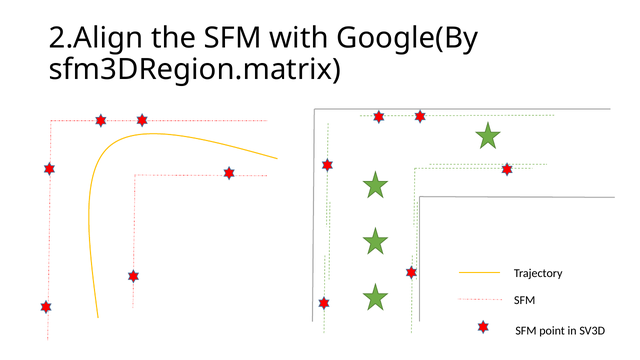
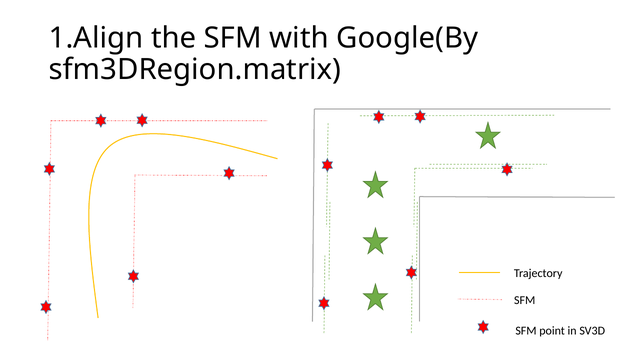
2.Align: 2.Align -> 1.Align (96, 38)
